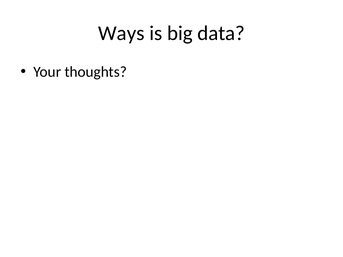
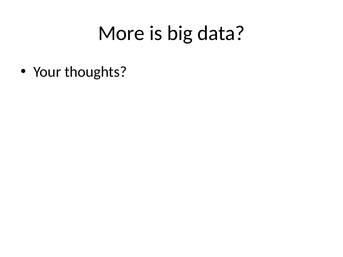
Ways: Ways -> More (121, 33)
